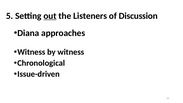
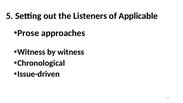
out underline: present -> none (50, 16)
Discussion: Discussion -> Applicable (138, 16)
Diana: Diana -> Prose (28, 33)
